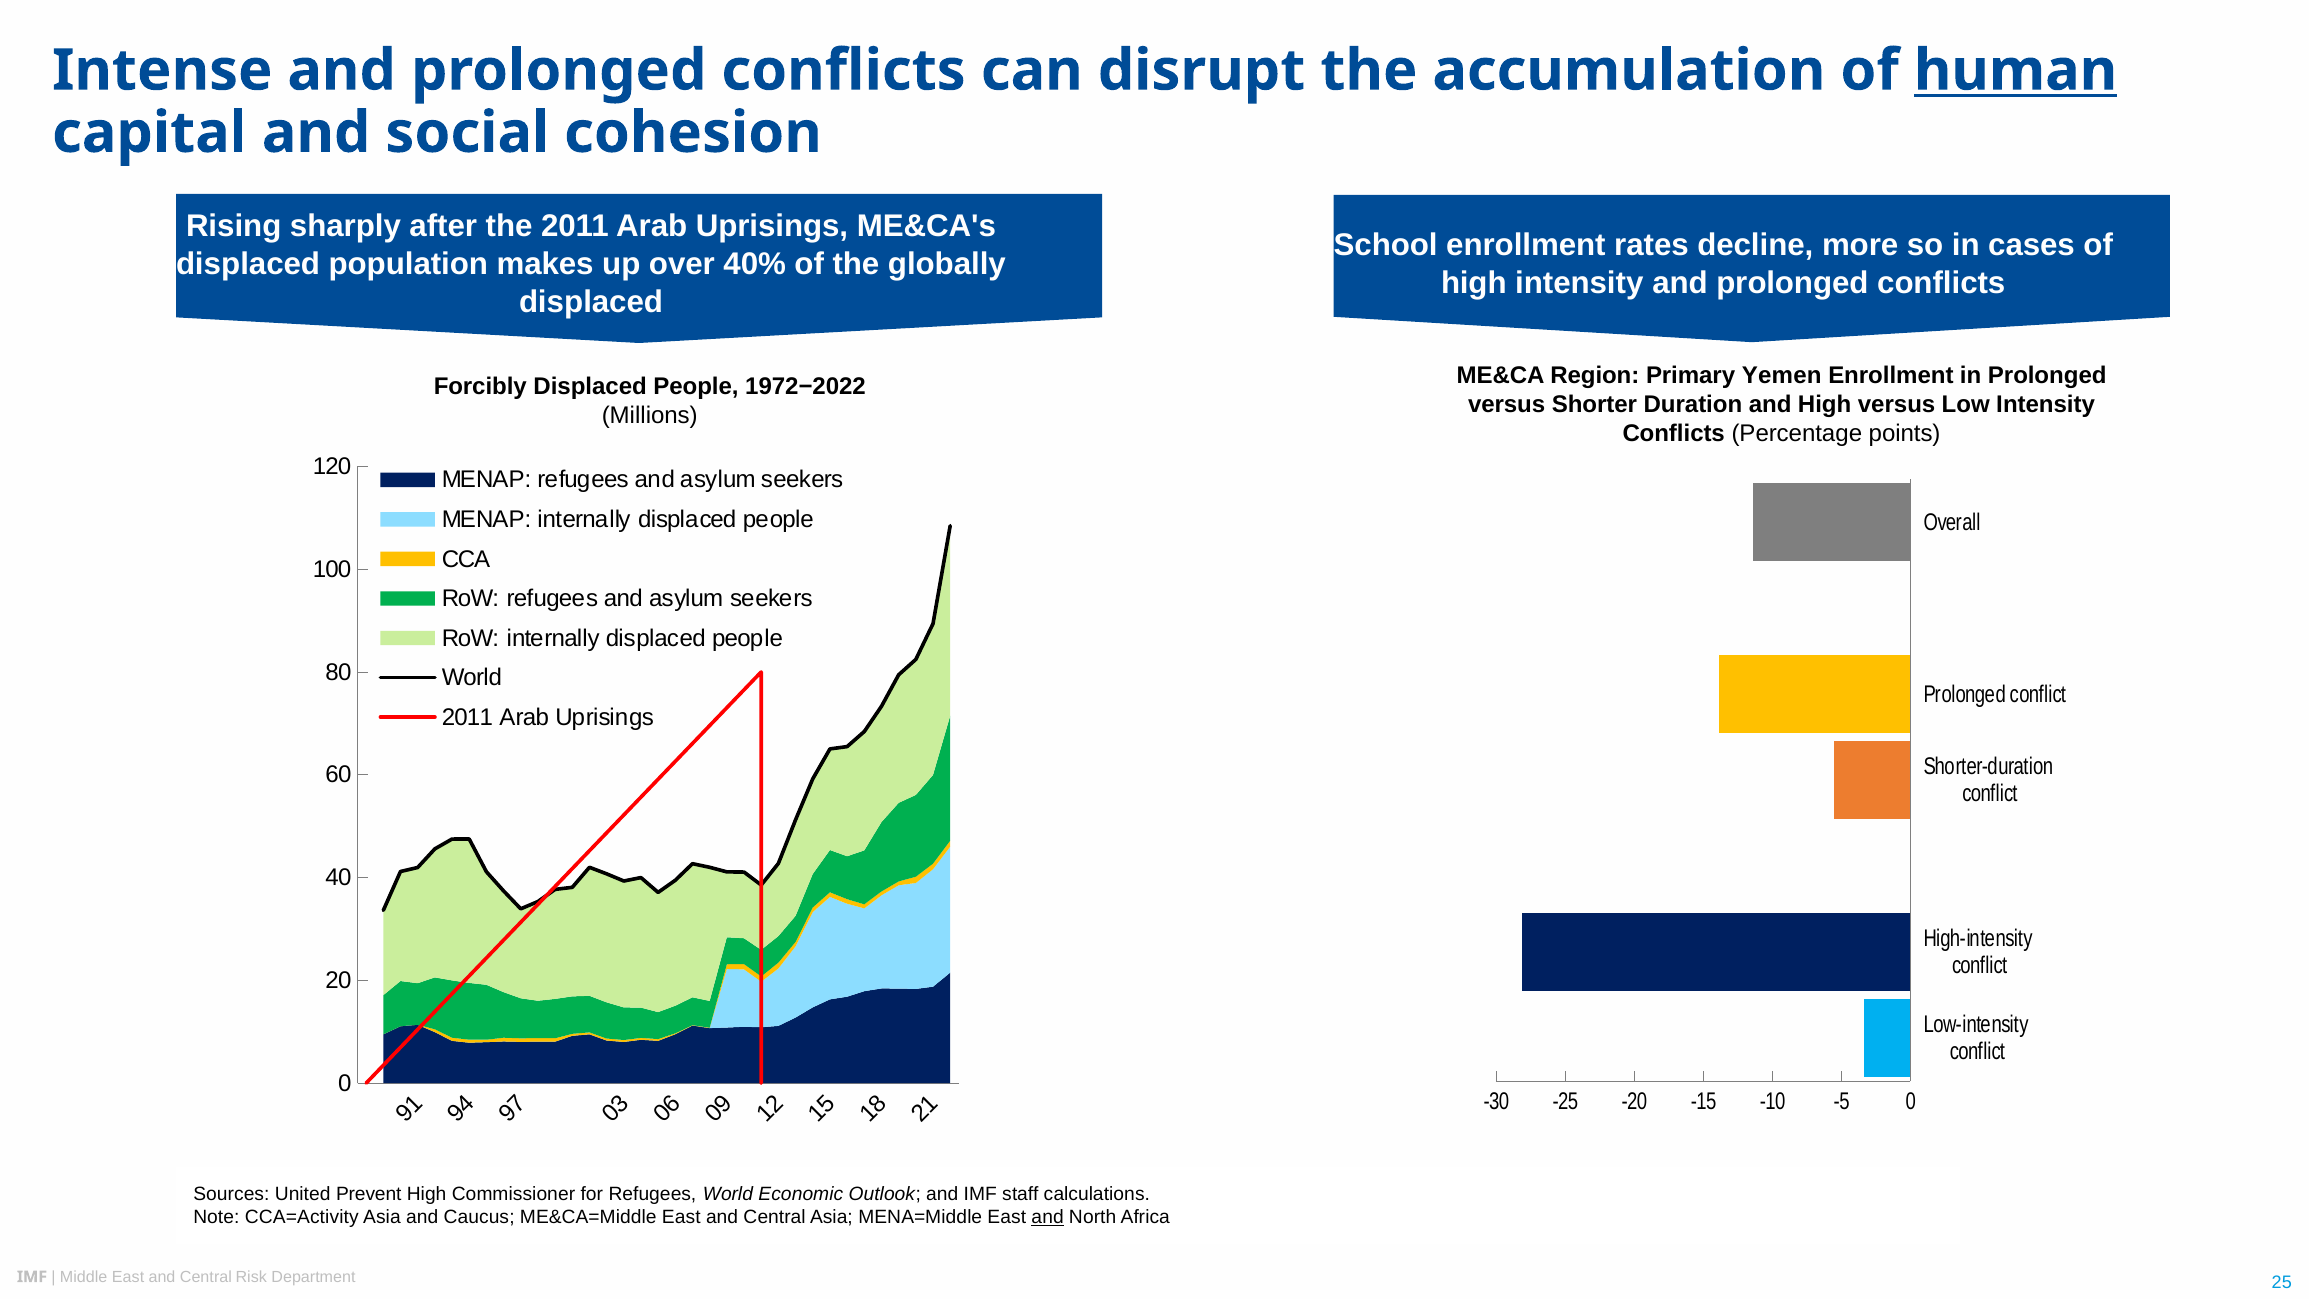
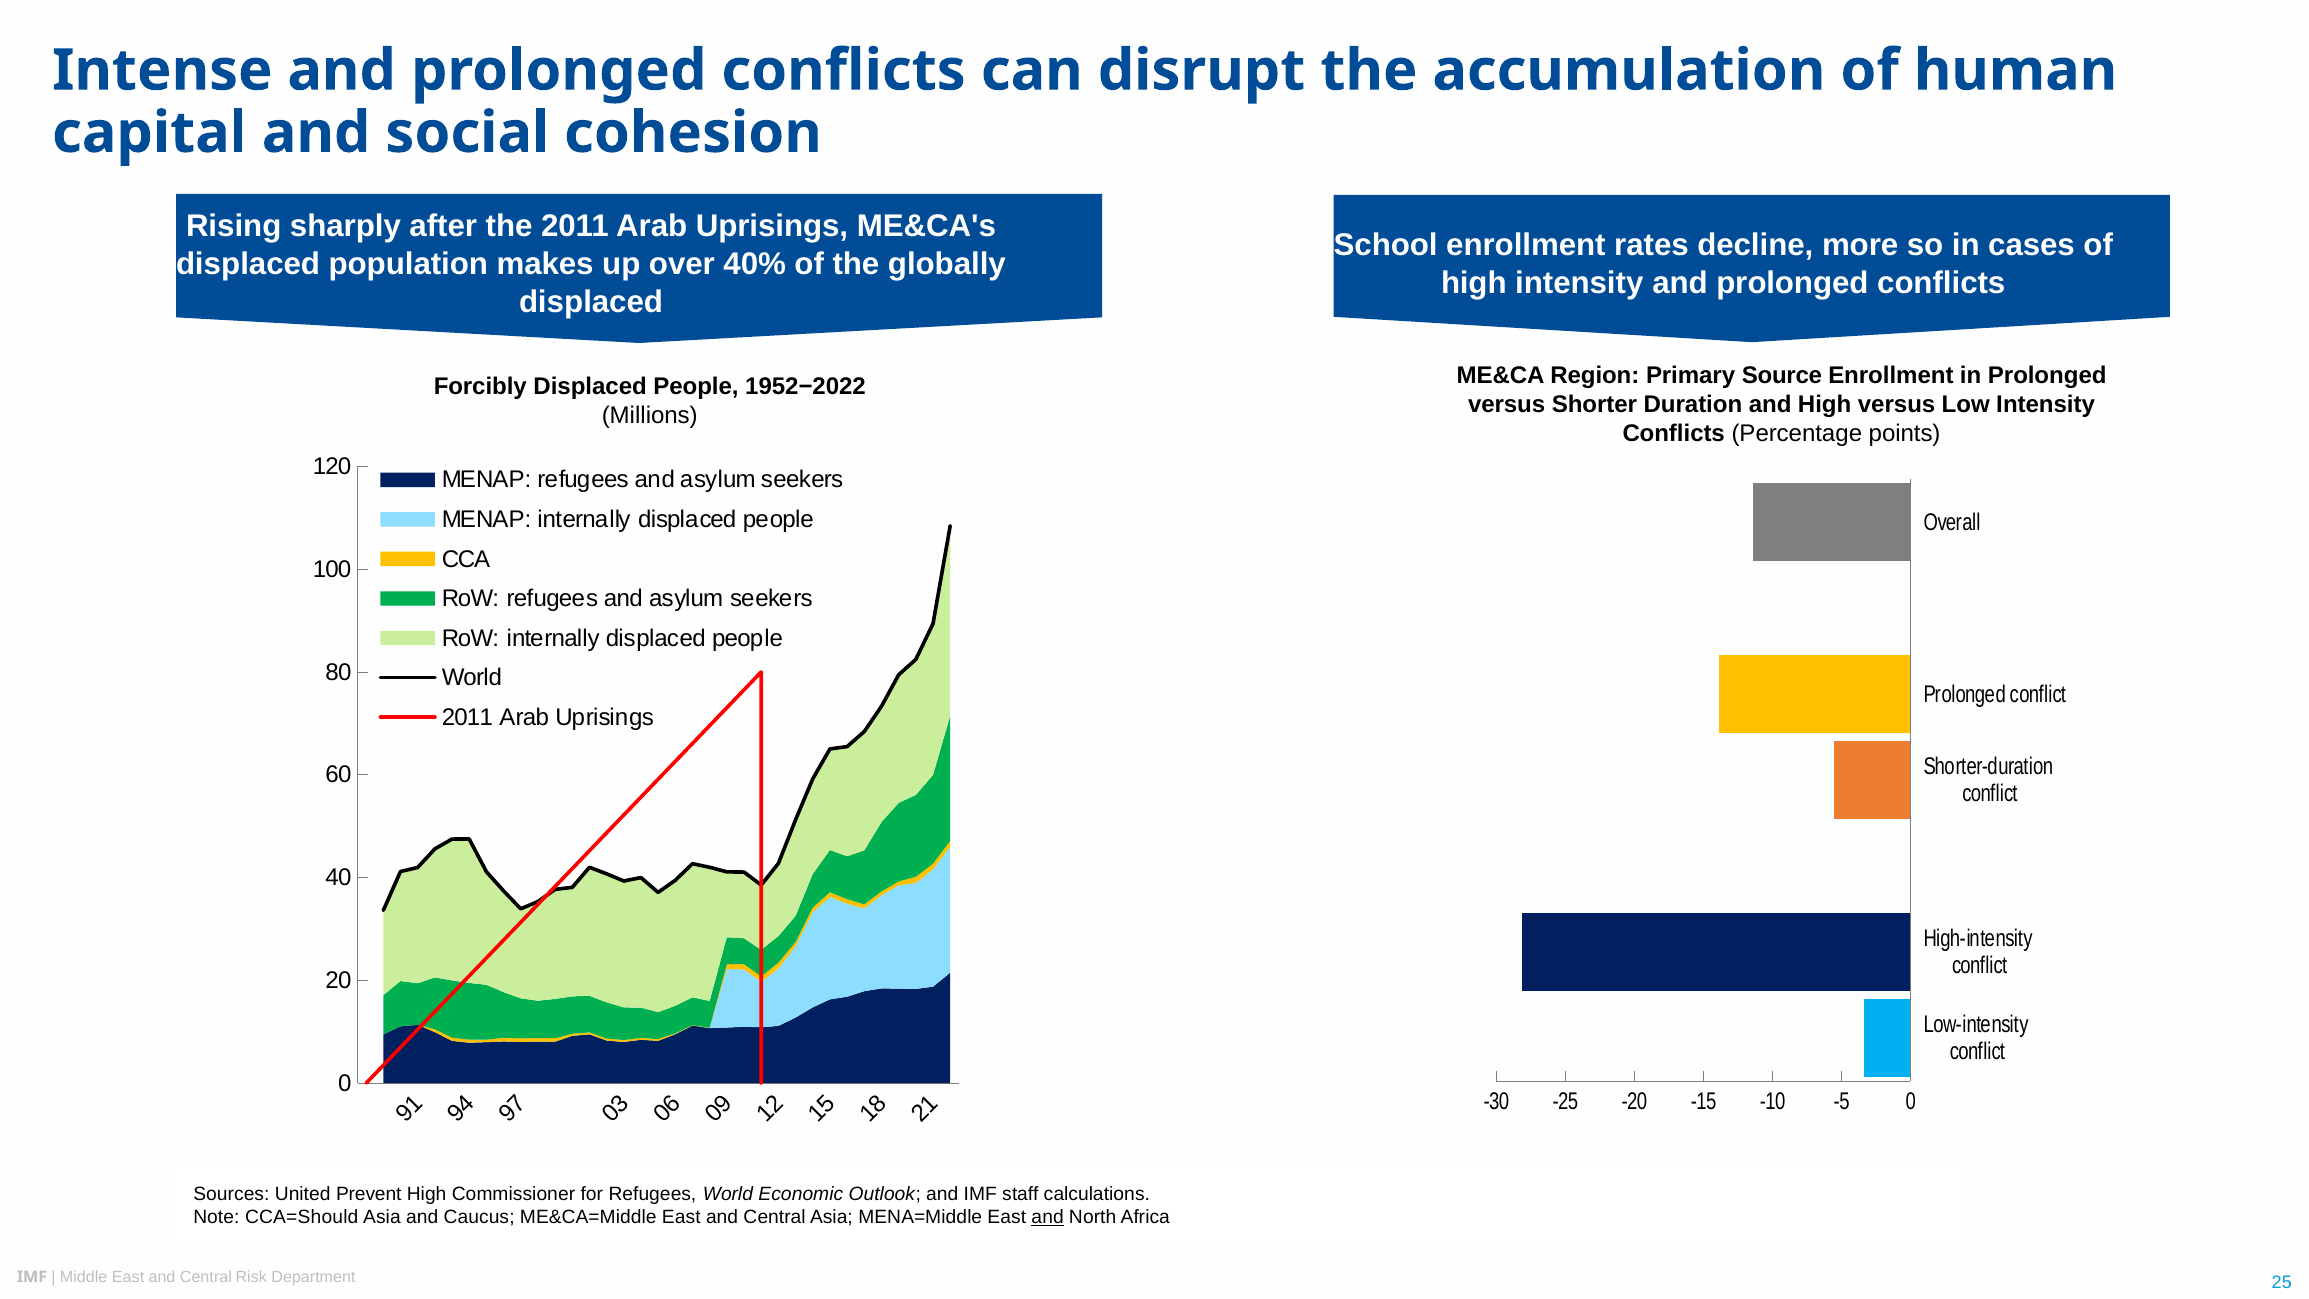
human underline: present -> none (2016, 71)
Yemen: Yemen -> Source (1782, 376)
1972−2022: 1972−2022 -> 1952−2022 (806, 387)
CCA=Activity: CCA=Activity -> CCA=Should (302, 1217)
